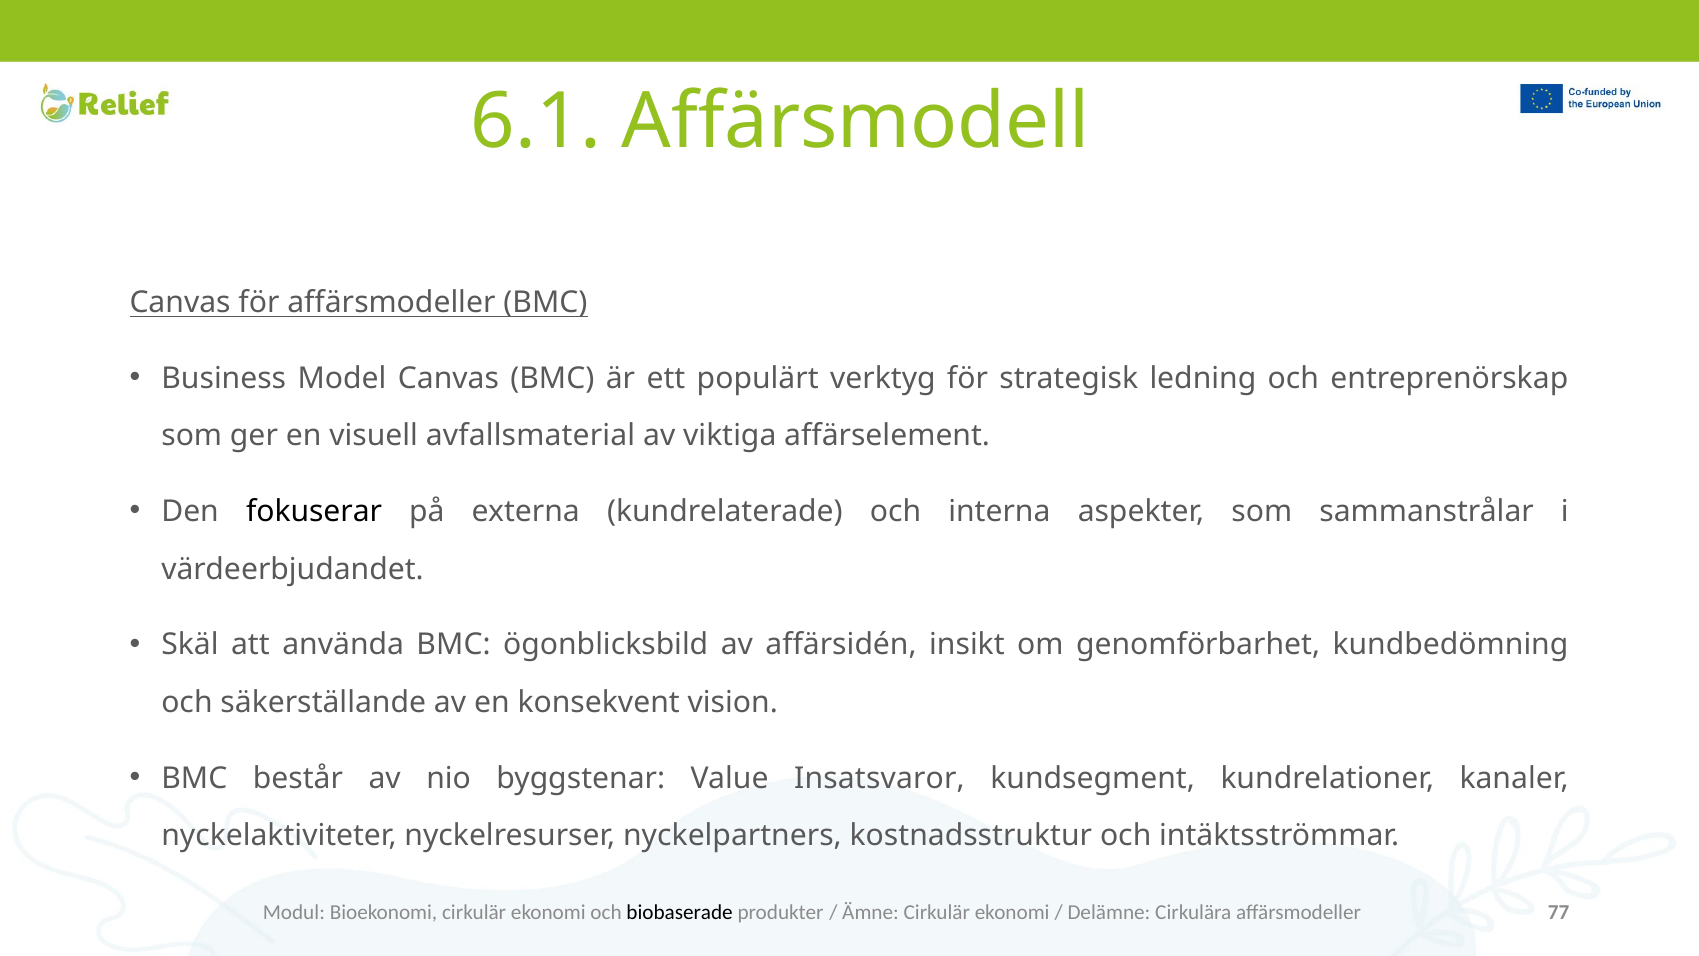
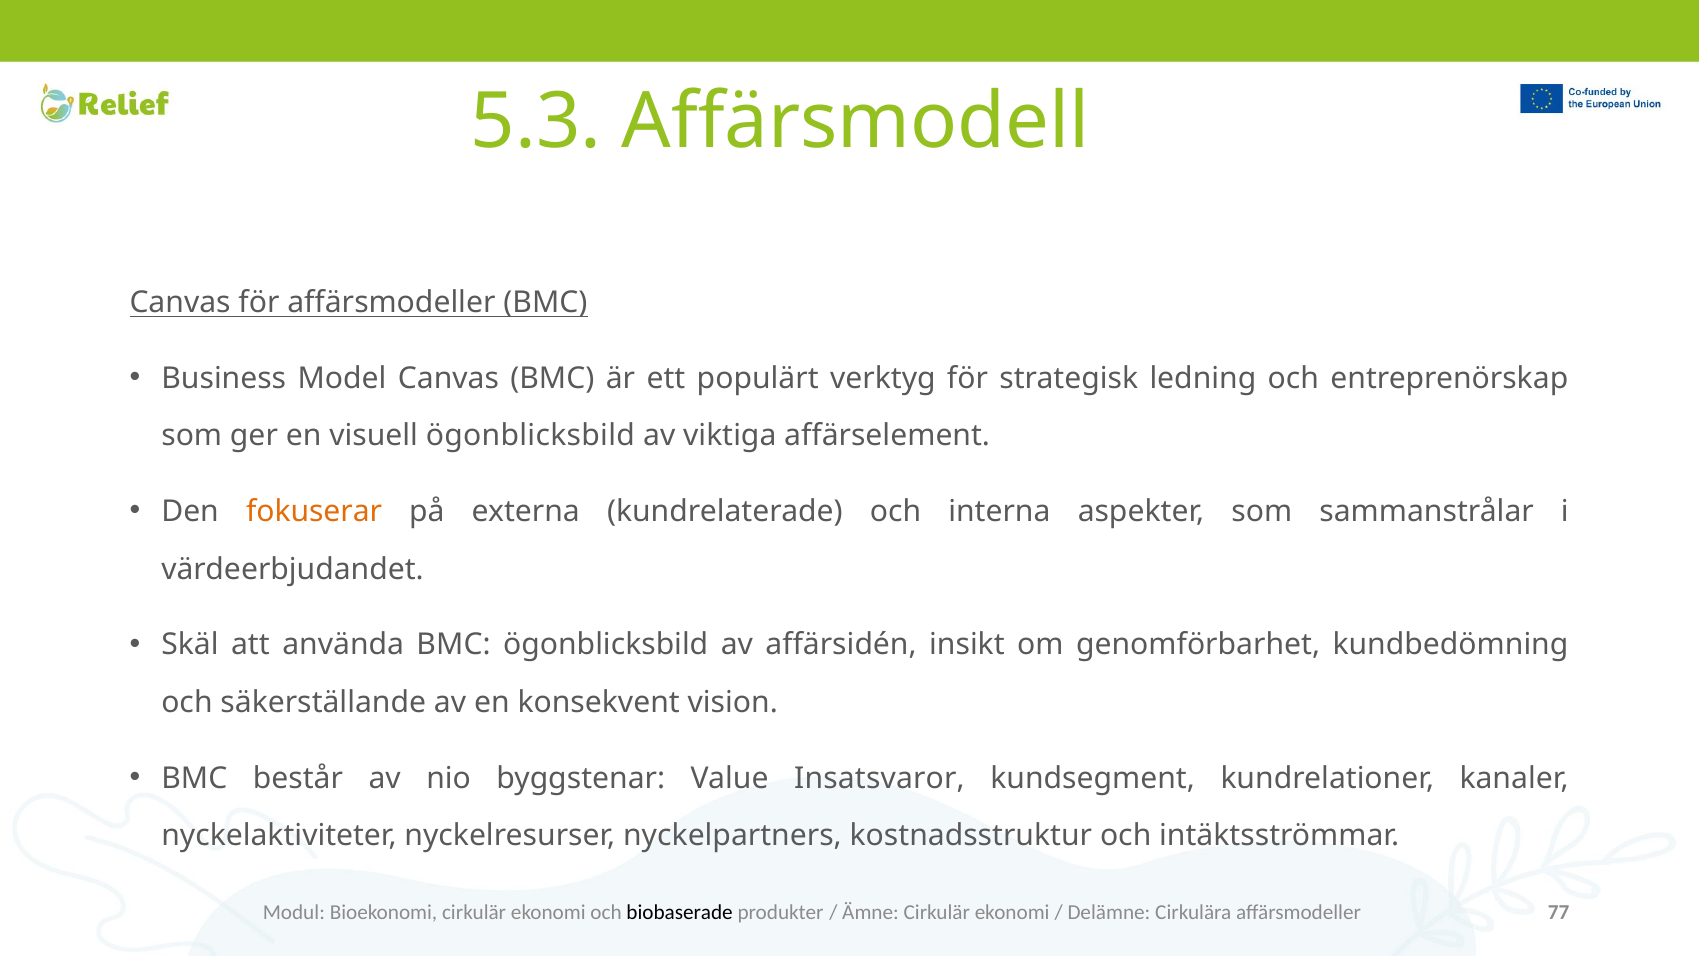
6.1: 6.1 -> 5.3 (536, 121)
visuell avfallsmaterial: avfallsmaterial -> ögonblicksbild (530, 436)
fokuserar colour: black -> orange (314, 511)
